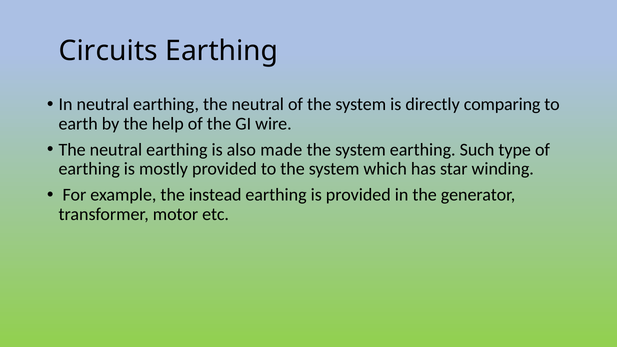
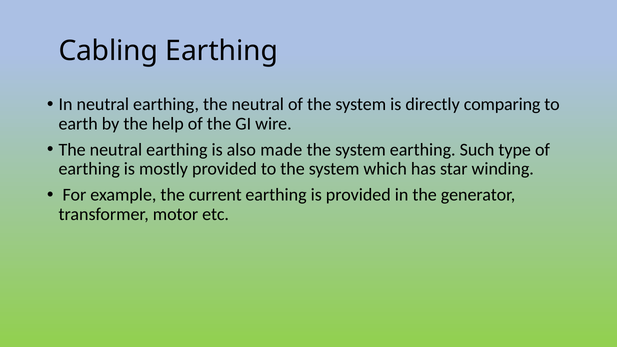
Circuits: Circuits -> Cabling (108, 51)
instead: instead -> current (215, 195)
